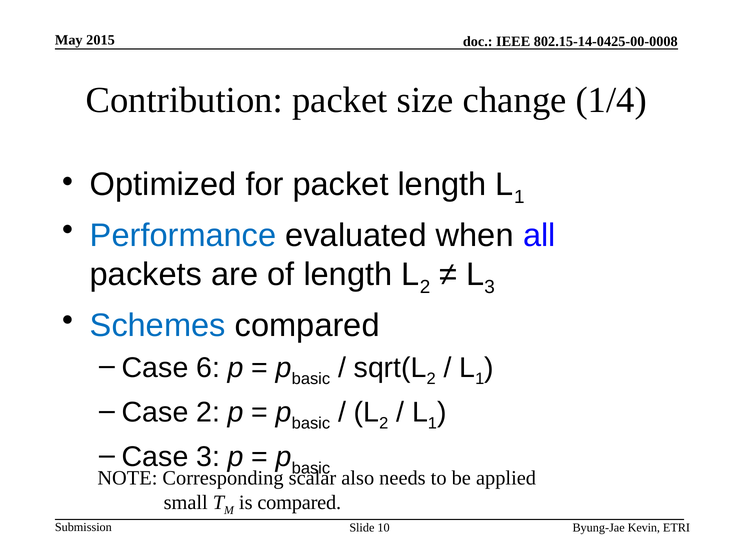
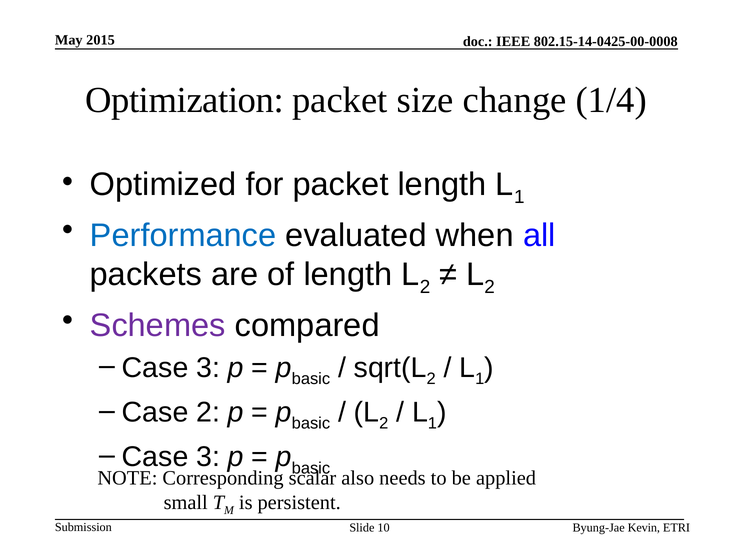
Contribution: Contribution -> Optimization (184, 100)
3: 3 -> 2 (490, 287)
Schemes colour: blue -> purple (158, 325)
6: 6 -> 3 (208, 368)
is compared: compared -> persistent (299, 502)
